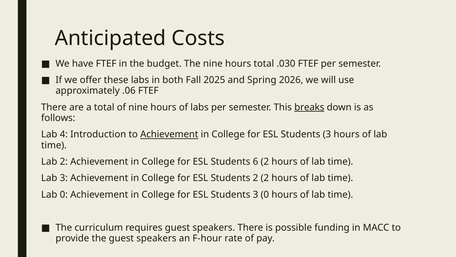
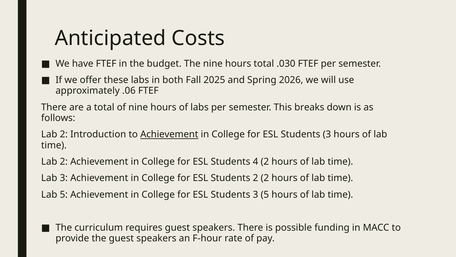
breaks underline: present -> none (309, 107)
4: 4 -> 2 (64, 134)
6: 6 -> 4 (256, 161)
Lab 0: 0 -> 5 (64, 194)
3 0: 0 -> 5 (265, 194)
